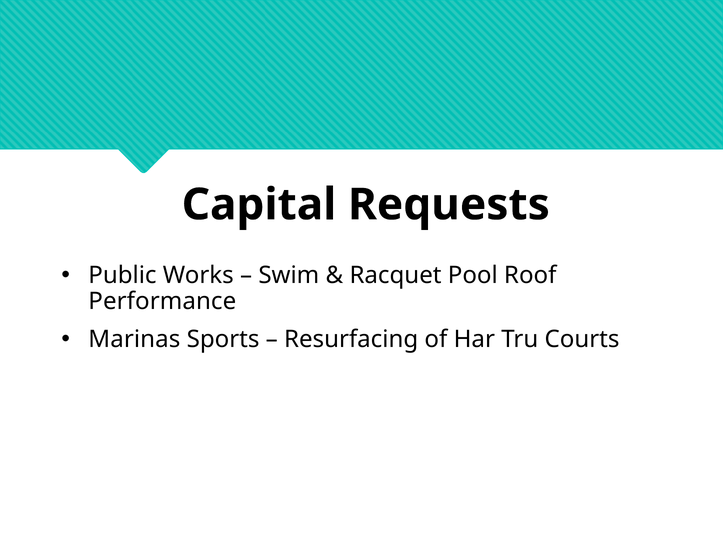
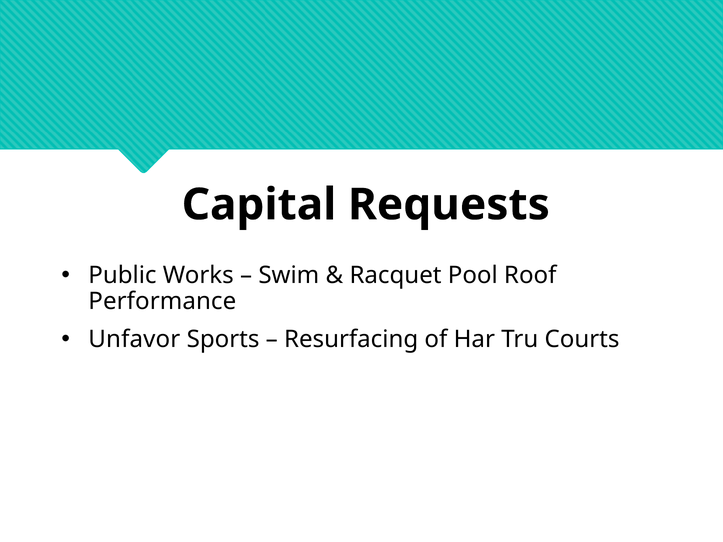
Marinas: Marinas -> Unfavor (134, 340)
